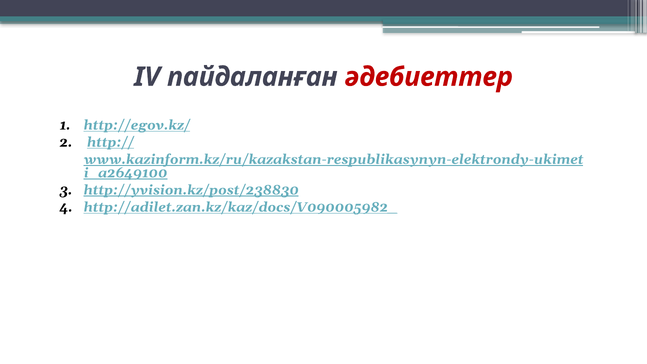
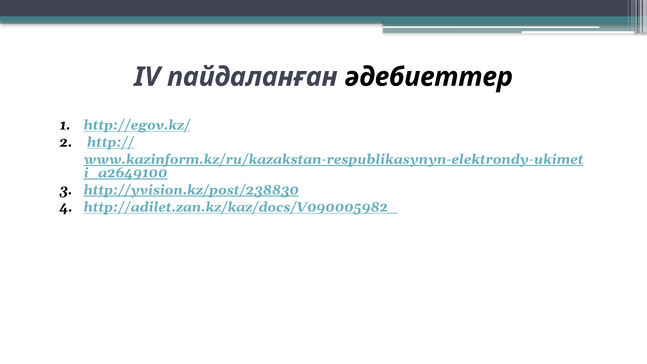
әдебиеттер colour: red -> black (429, 77)
